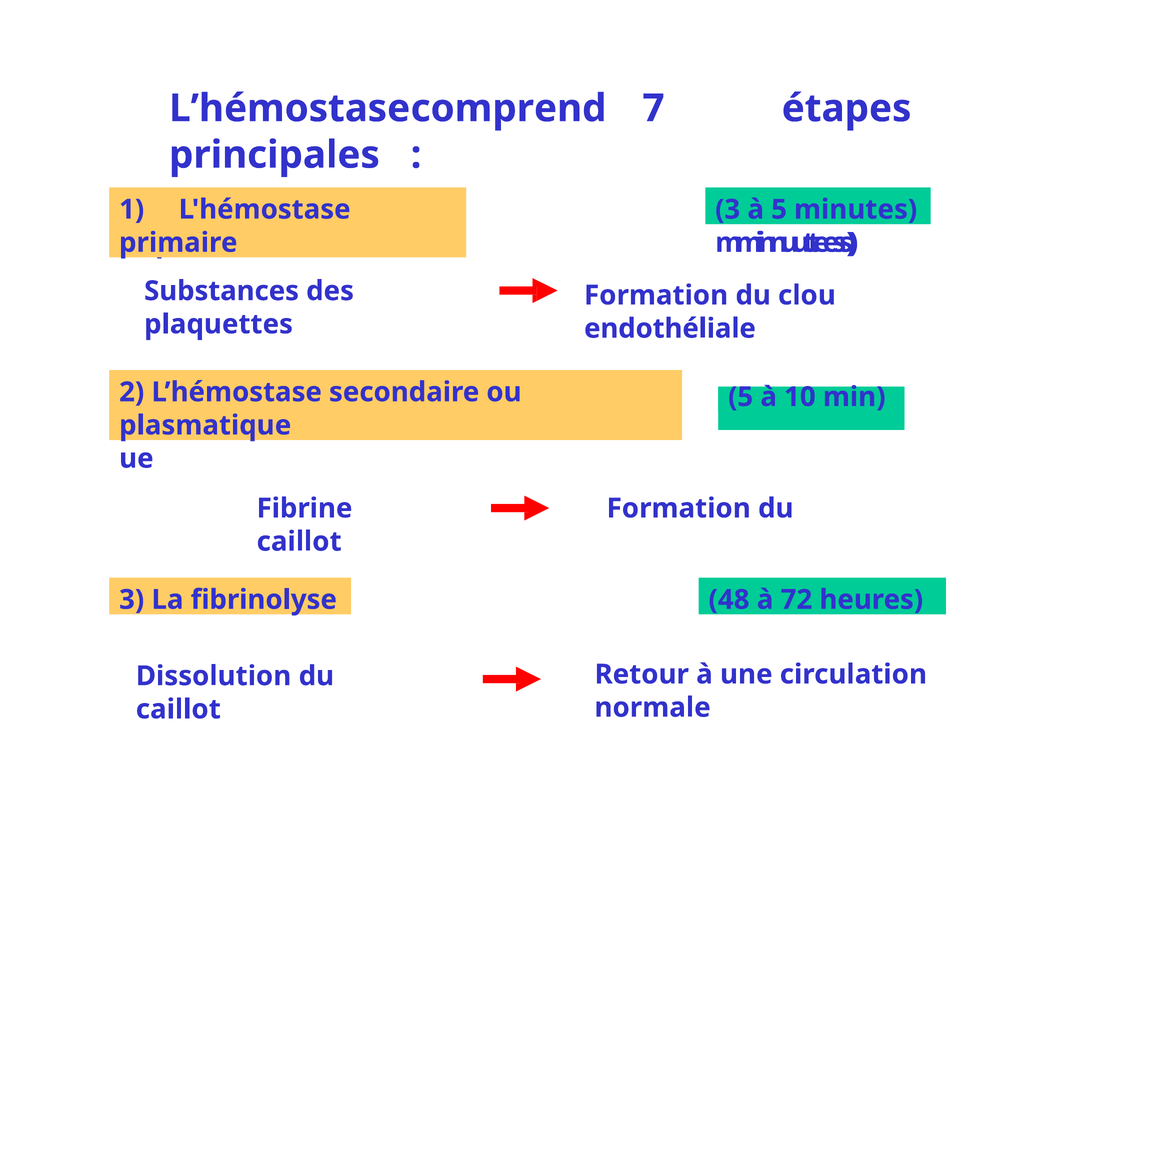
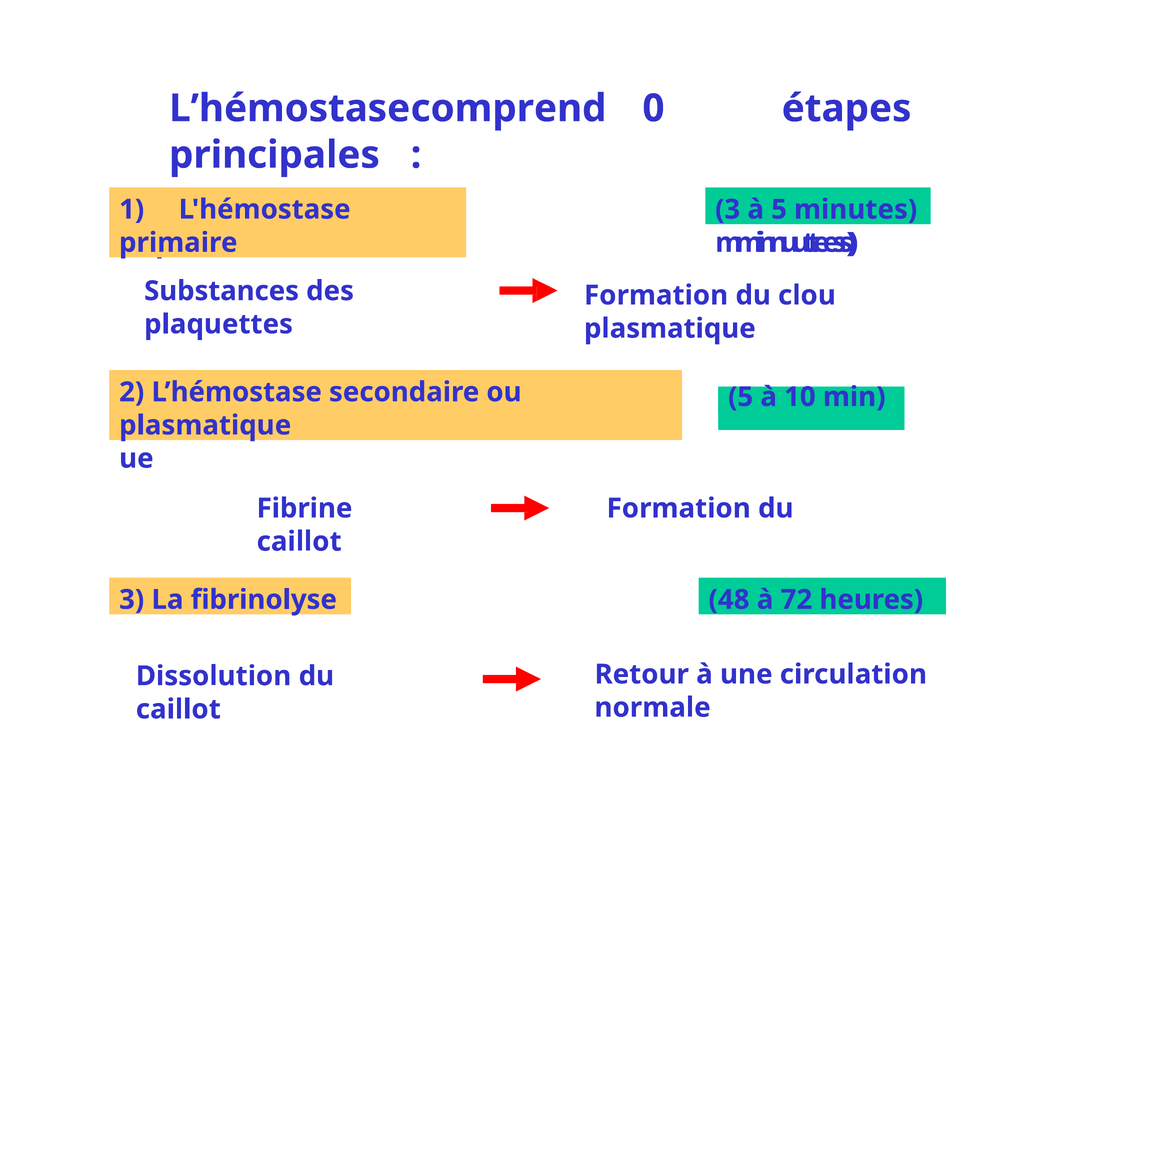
7: 7 -> 0 (653, 108)
endothéliale: endothéliale -> plasmatique (670, 329)
